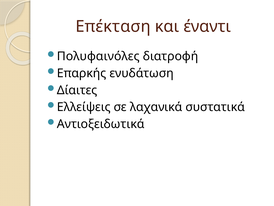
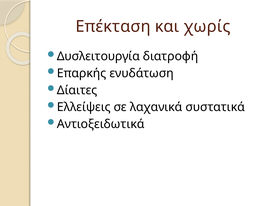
έναντι: έναντι -> χωρίς (207, 26)
Πολυφαινόλες: Πολυφαινόλες -> Δυσλειτουργία (98, 56)
